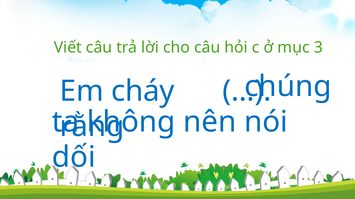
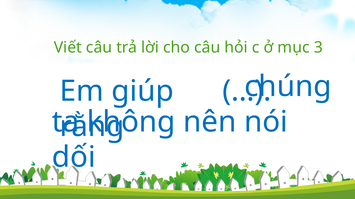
cháy: cháy -> giúp (143, 91)
